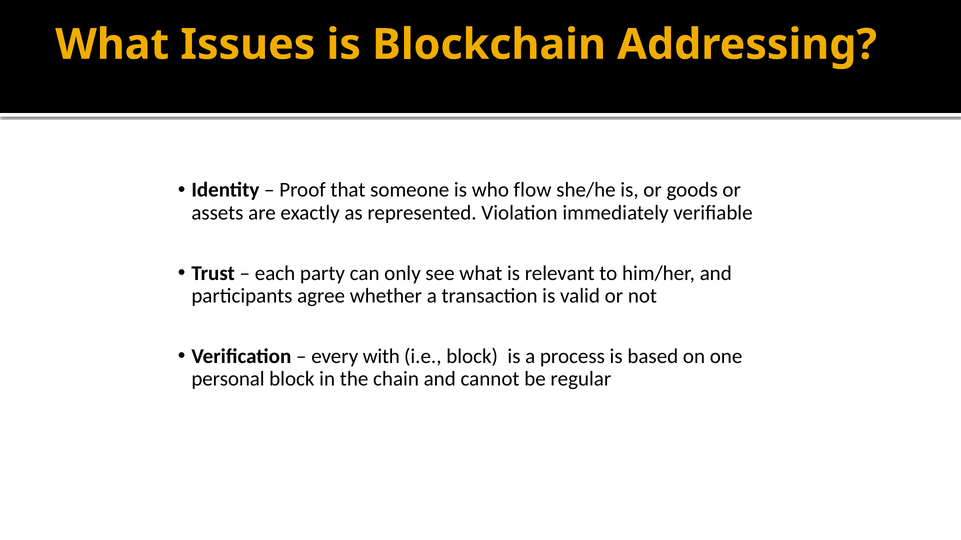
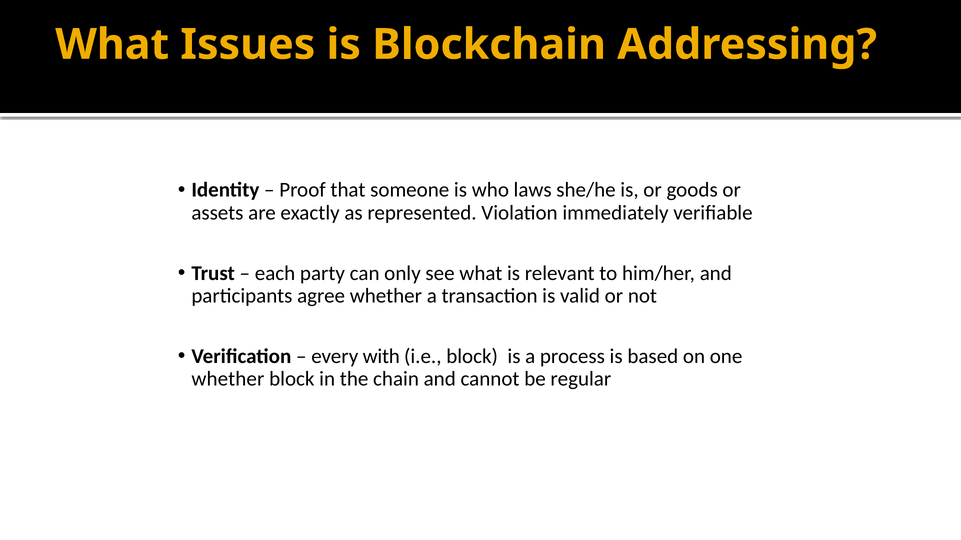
flow: flow -> laws (533, 190)
personal: personal -> whether (228, 379)
